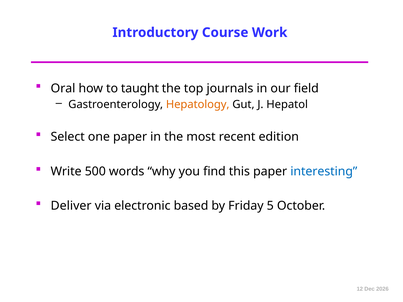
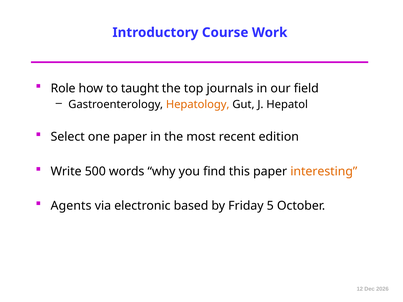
Oral: Oral -> Role (63, 88)
interesting colour: blue -> orange (324, 171)
Deliver: Deliver -> Agents (71, 206)
